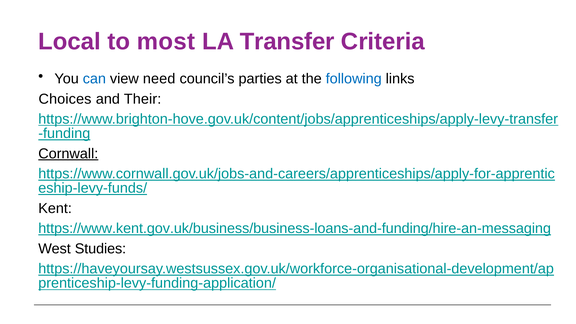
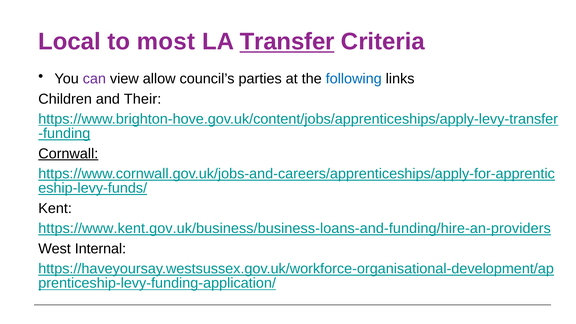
Transfer underline: none -> present (287, 42)
can colour: blue -> purple (94, 79)
need: need -> allow (159, 79)
Choices: Choices -> Children (65, 99)
https://www.kent.gov.uk/business/business-loans-and-funding/hire-an-messaging: https://www.kent.gov.uk/business/business-loans-and-funding/hire-an-messaging -> https://www.kent.gov.uk/business/business-loans-and-funding/hire-an-providers (295, 229)
Studies: Studies -> Internal (100, 249)
